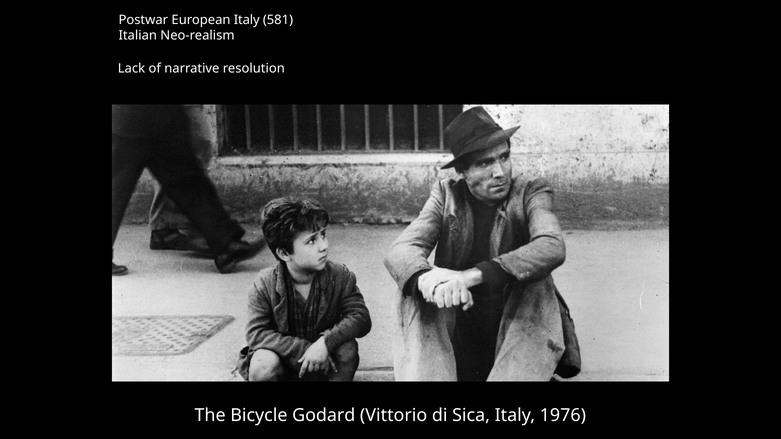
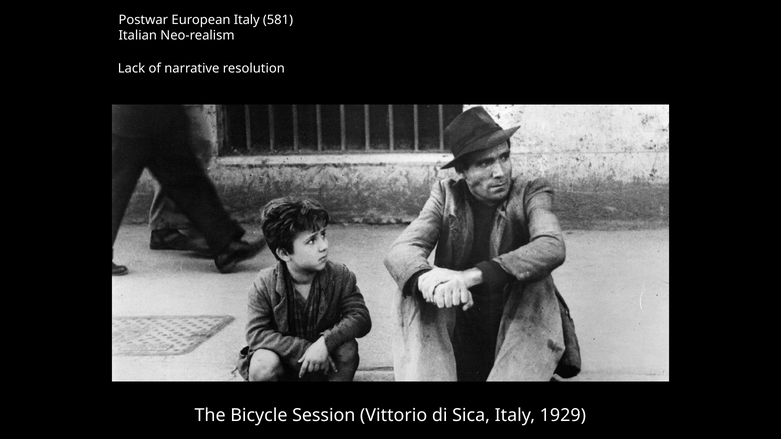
Godard: Godard -> Session (324, 416)
1976: 1976 -> 1929 (563, 416)
